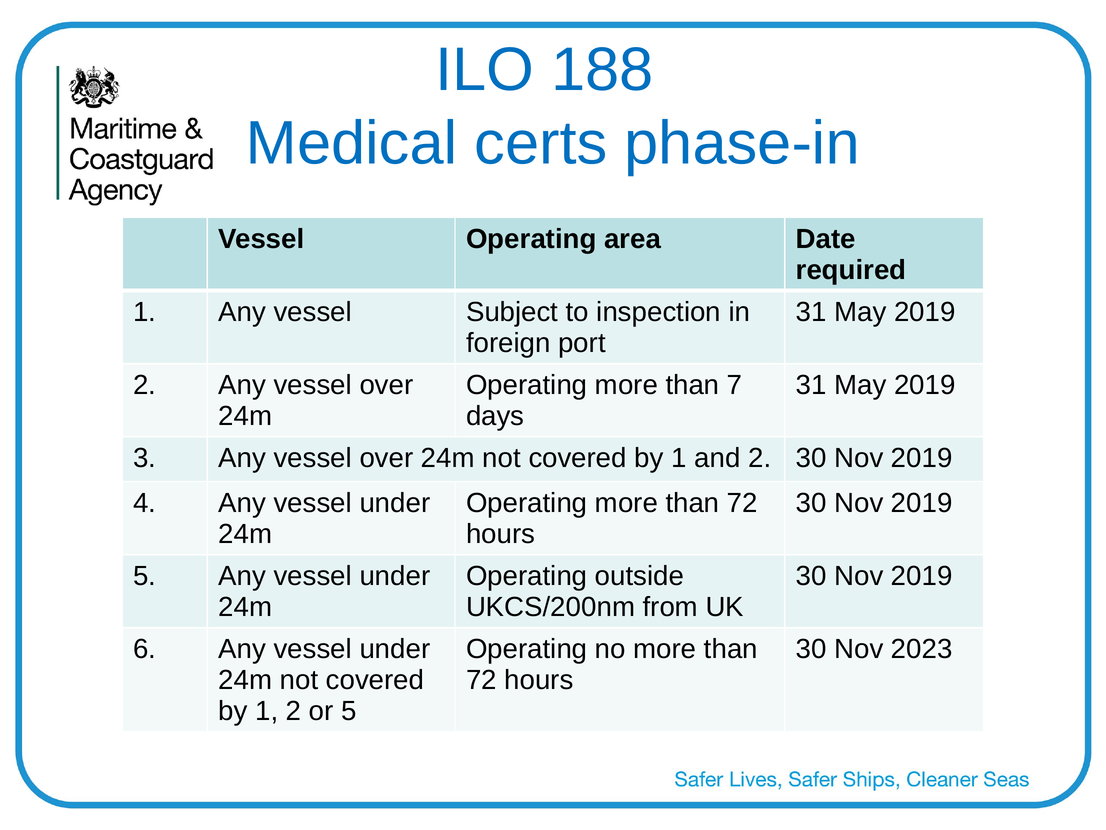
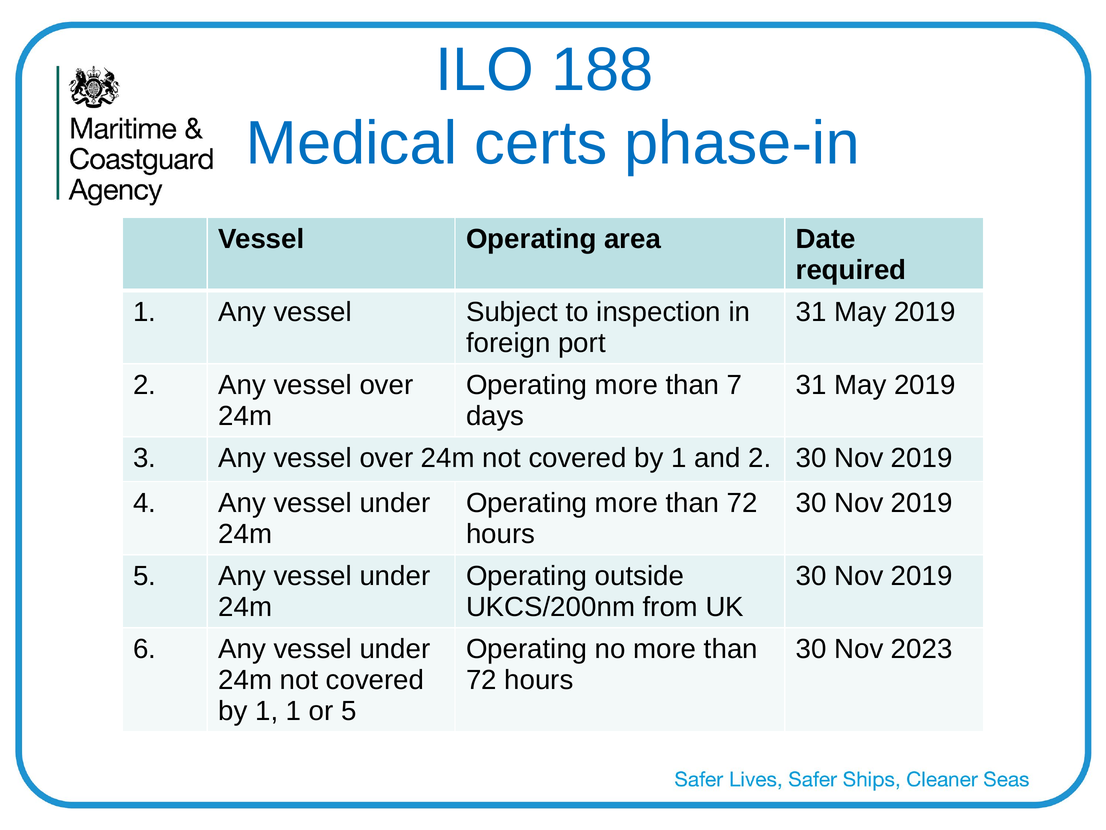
1 2: 2 -> 1 (293, 711)
